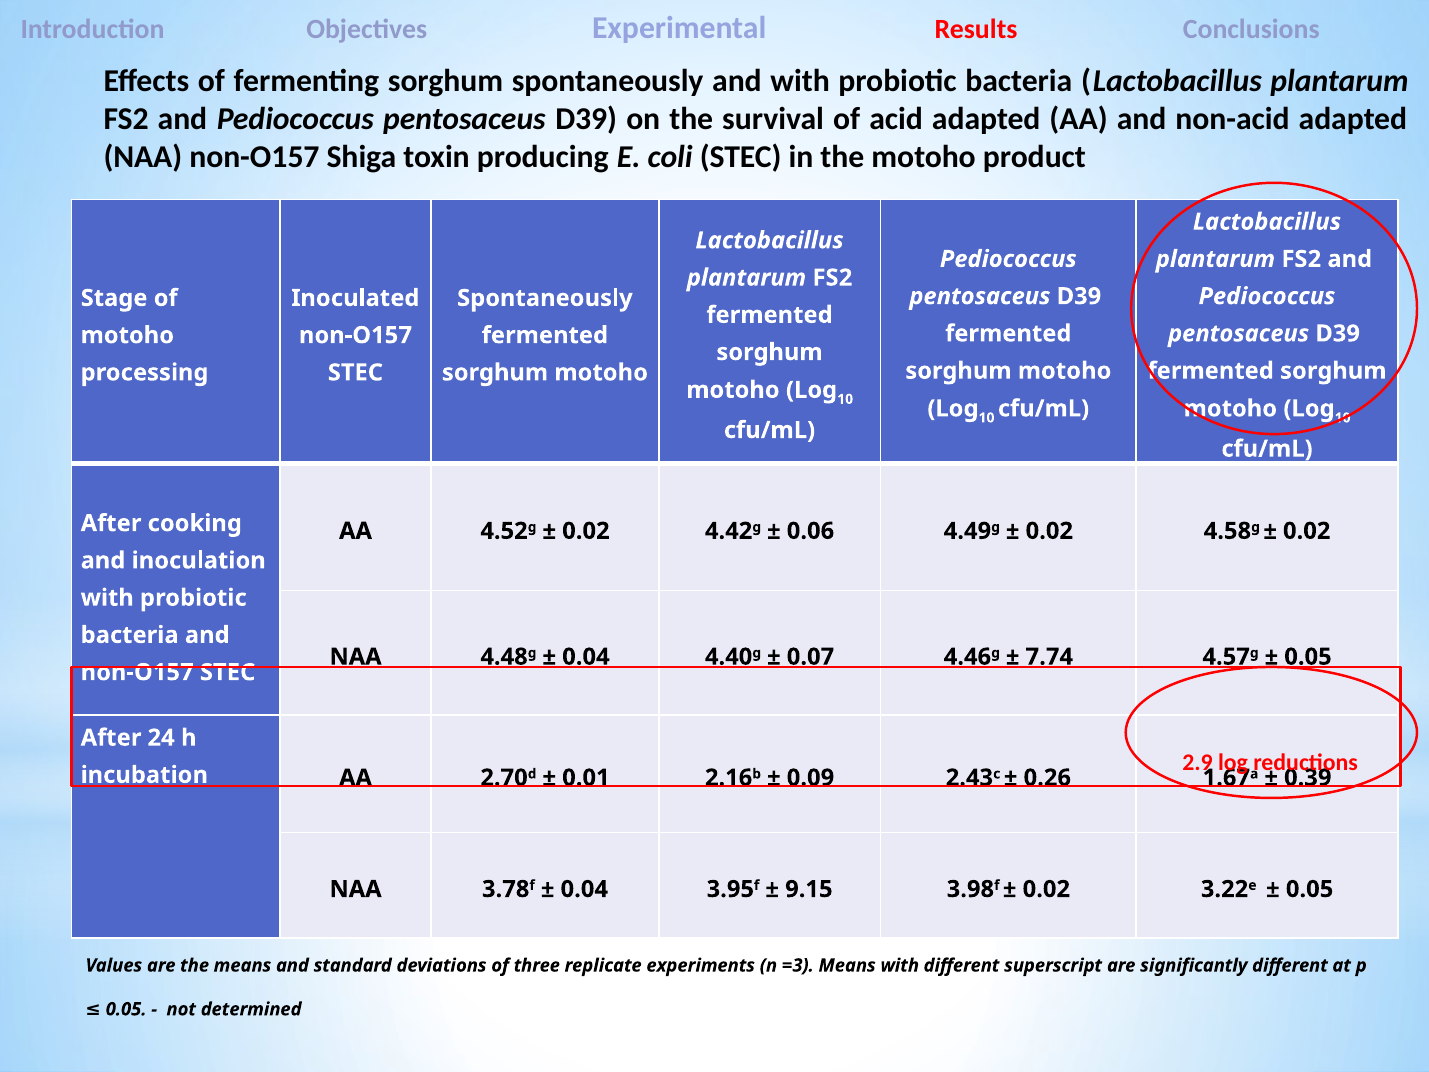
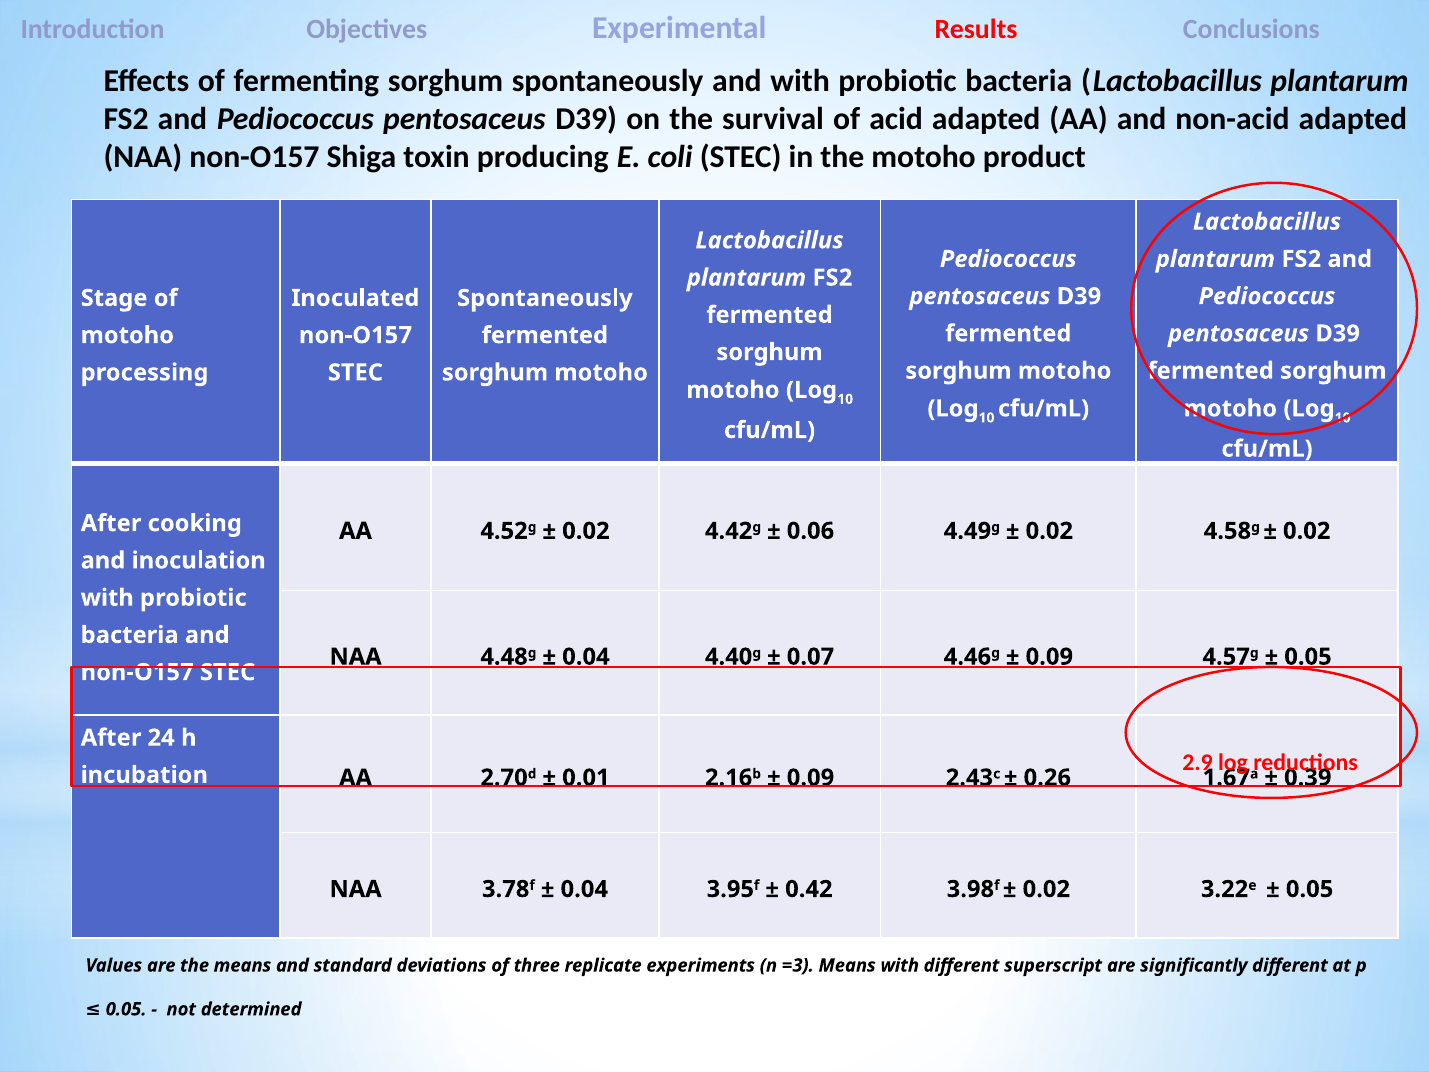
7.74: 7.74 -> 0.09 (1049, 657)
9.15: 9.15 -> 0.42 (809, 889)
